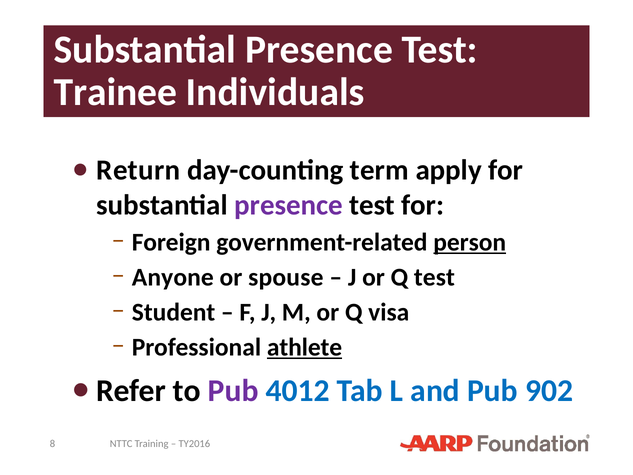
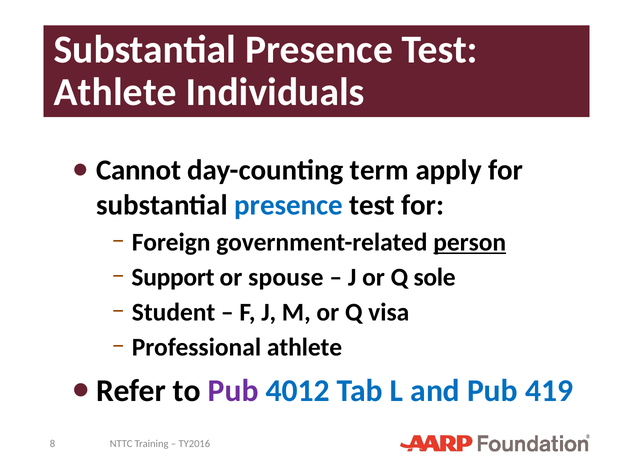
Trainee: Trainee -> Athlete (115, 92)
Return: Return -> Cannot (139, 170)
presence colour: purple -> blue (289, 205)
Anyone: Anyone -> Support (173, 277)
Q test: test -> sole (435, 277)
athlete underline: present -> none (305, 347)
902: 902 -> 419 (549, 390)
